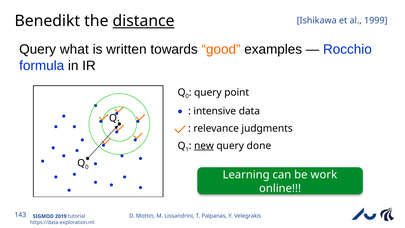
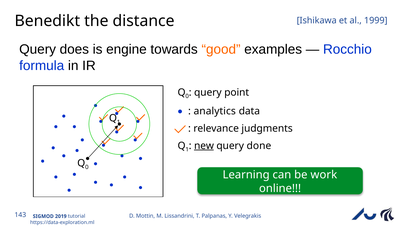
distance underline: present -> none (144, 21)
what: what -> does (74, 49)
written: written -> engine (126, 49)
intensive: intensive -> analytics (215, 111)
